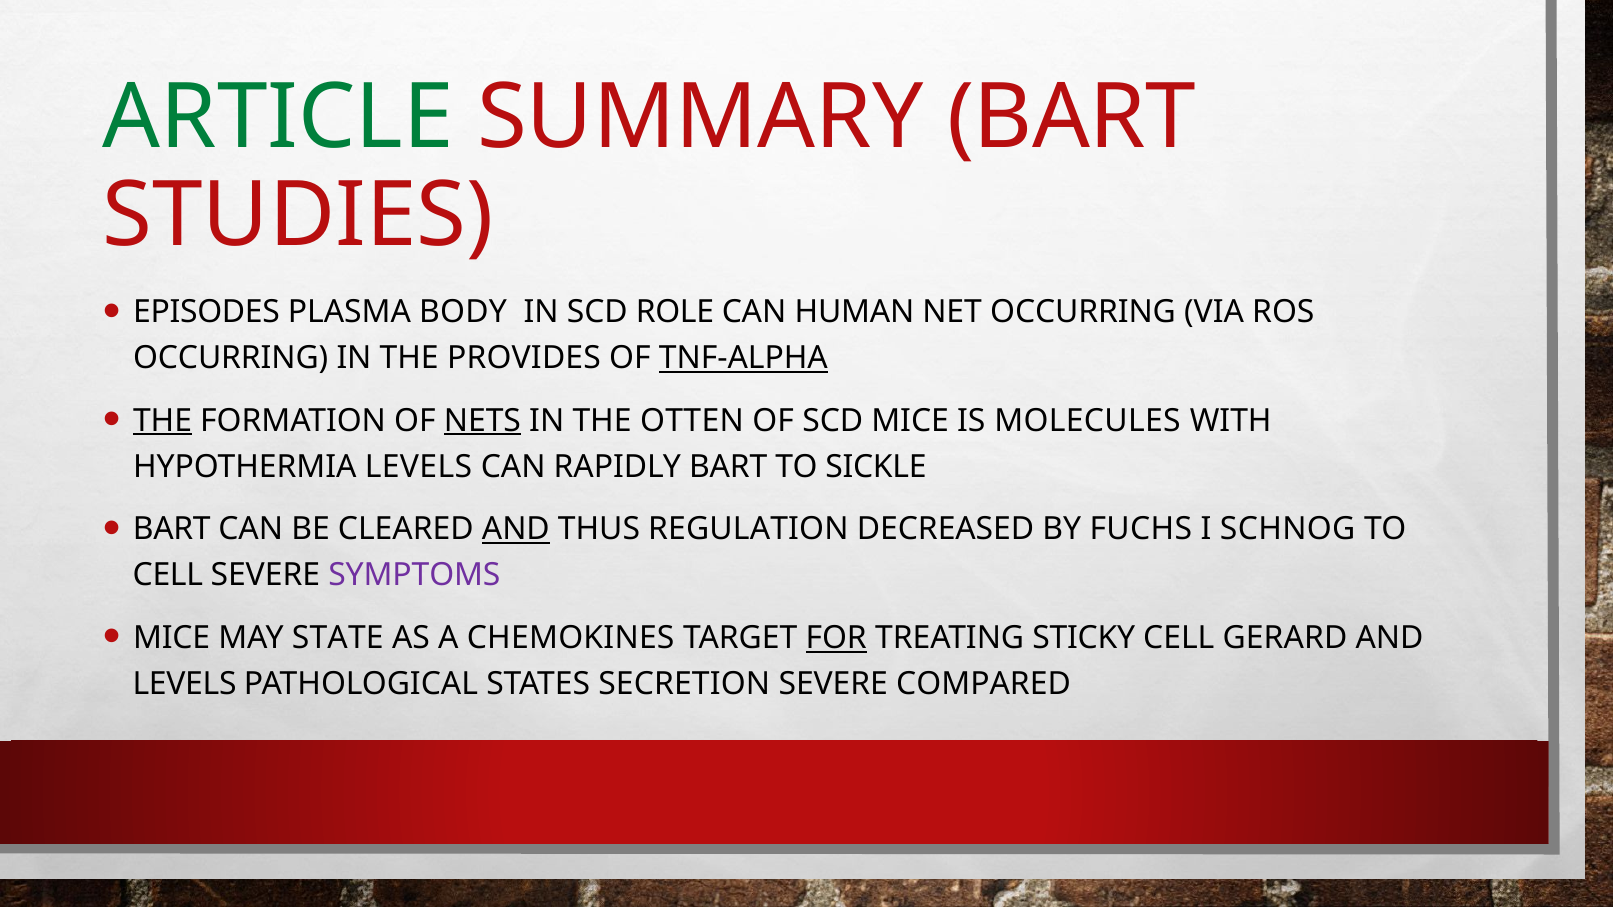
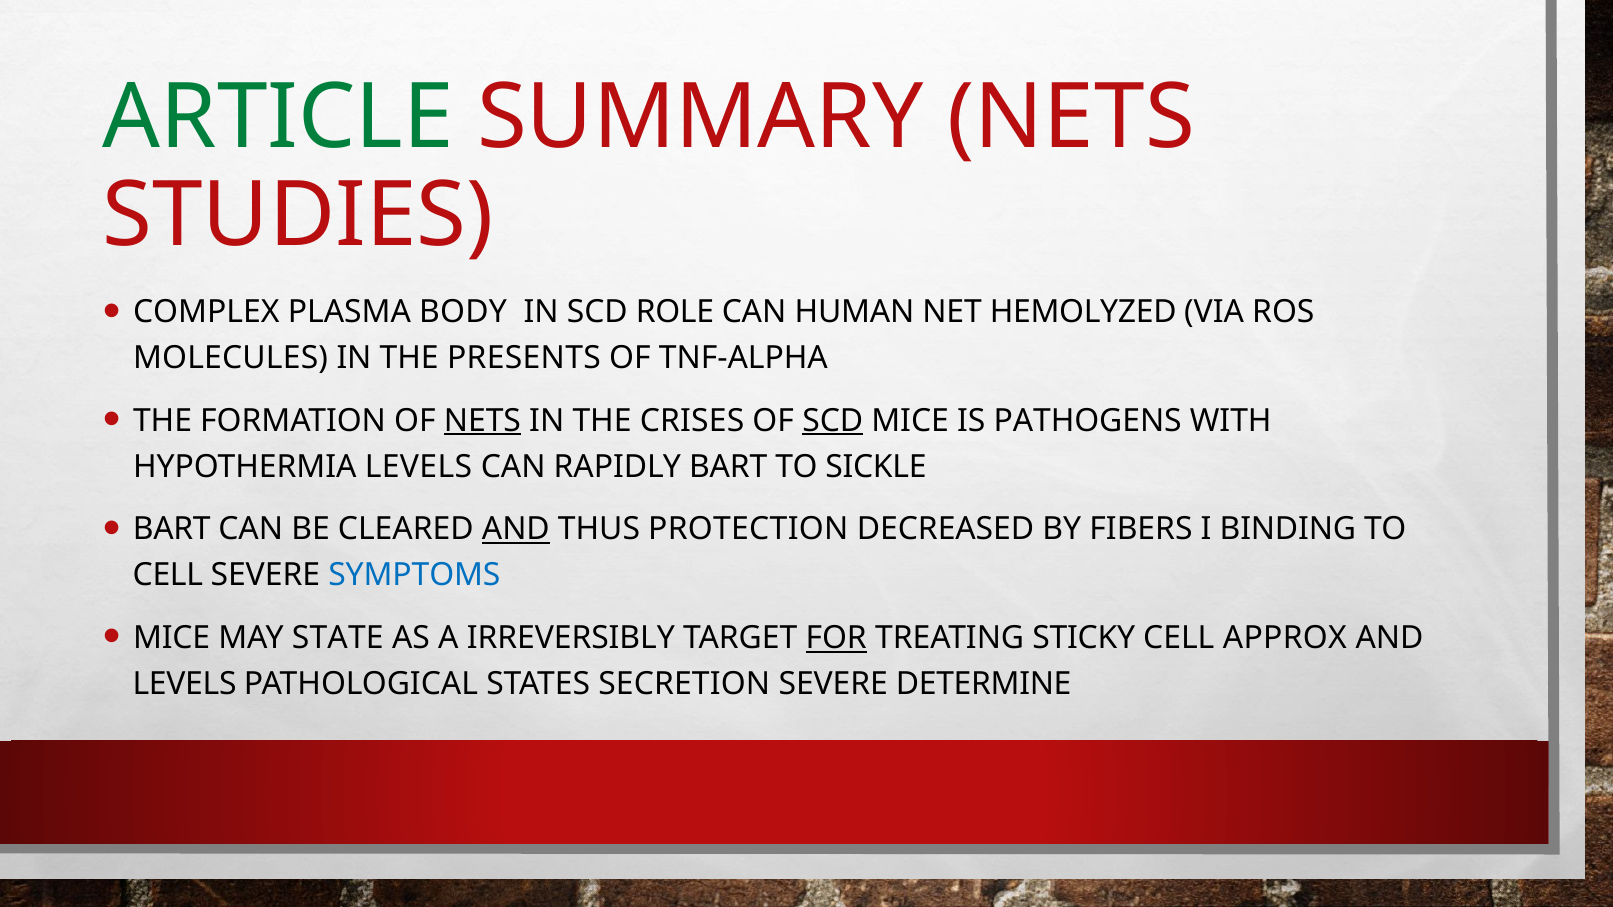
SUMMARY BART: BART -> NETS (1071, 117)
EPISODES: EPISODES -> COMPLEX (206, 312)
NET OCCURRING: OCCURRING -> HEMOLYZED (1083, 312)
OCCURRING: OCCURRING -> MOLECULES (231, 358)
PROVIDES: PROVIDES -> PRESENTS (524, 358)
TNF-ALPHA underline: present -> none (743, 358)
THE underline: present -> none (163, 421)
OTTEN: OTTEN -> CRISES (692, 421)
SCD underline: none -> present (833, 421)
MOLECULES: MOLECULES -> PATHOGENS (1088, 421)
REGULATION: REGULATION -> PROTECTION (748, 529)
FUCHS: FUCHS -> FIBERS (1141, 529)
SCHNOG: SCHNOG -> BINDING (1288, 529)
SYMPTOMS colour: purple -> blue (414, 575)
CHEMOKINES: CHEMOKINES -> IRREVERSIBLY (571, 638)
GERARD: GERARD -> APPROX (1285, 638)
COMPARED: COMPARED -> DETERMINE (984, 684)
